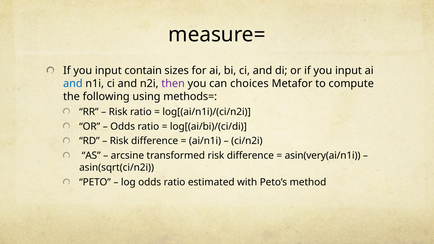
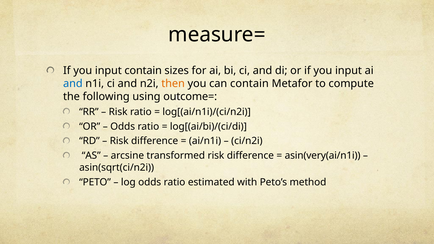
then colour: purple -> orange (173, 84)
can choices: choices -> contain (249, 84)
methods=: methods= -> outcome= (190, 97)
